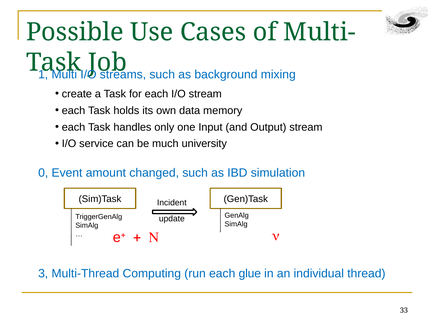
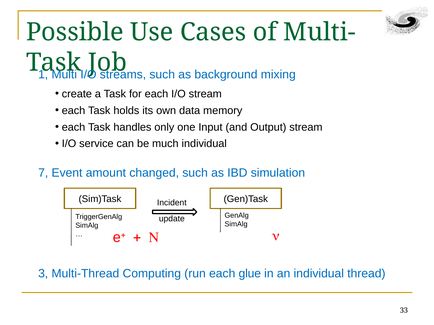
much university: university -> individual (204, 144)
0: 0 -> 7 (43, 173)
